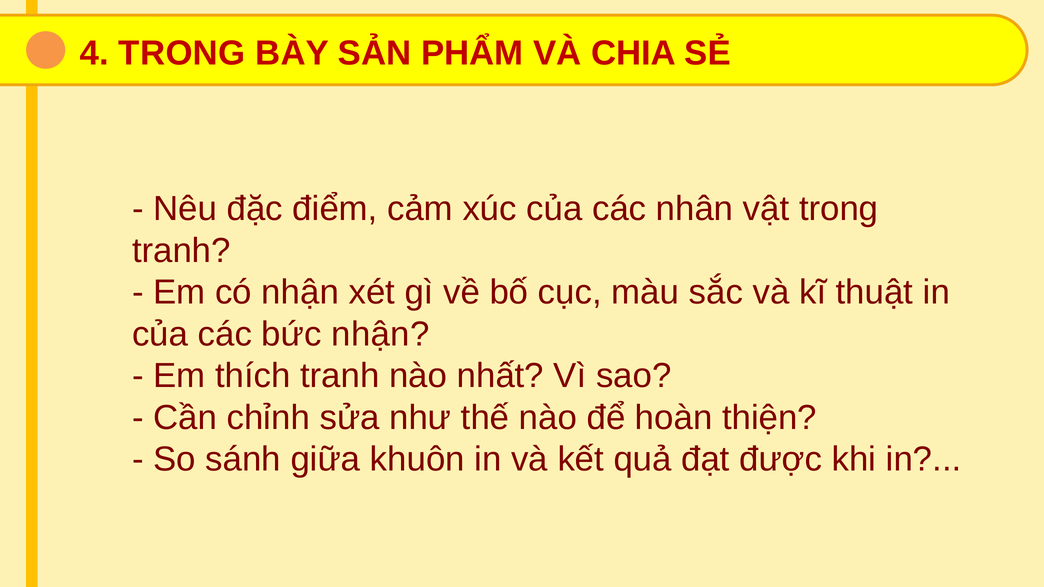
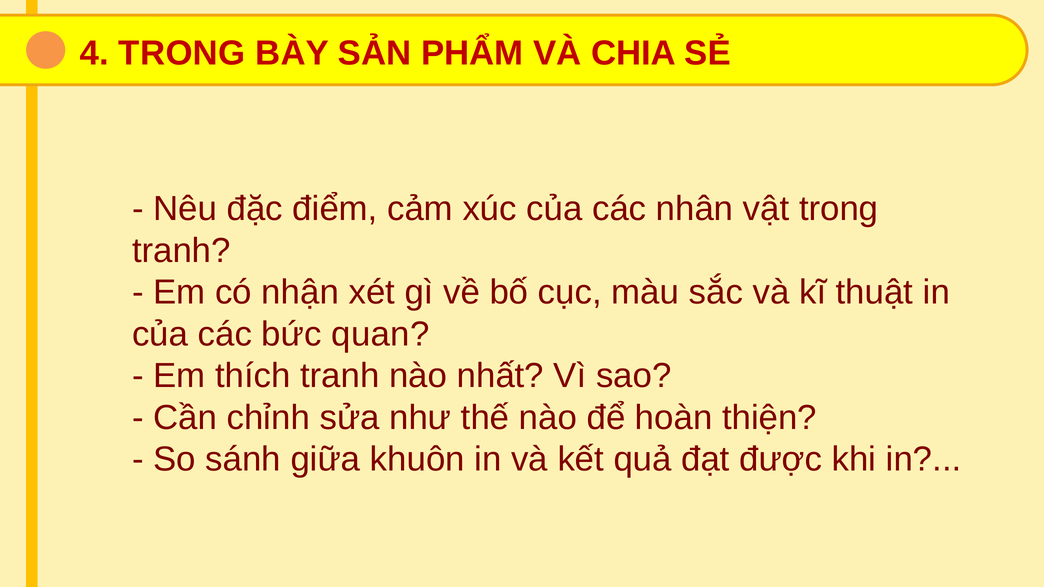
bức nhận: nhận -> quan (380, 334)
